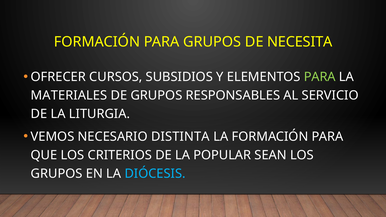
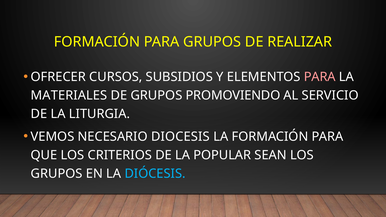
NECESITA: NECESITA -> REALIZAR (300, 42)
PARA colour: light green -> pink (320, 77)
RESPONSABLES: RESPONSABLES -> PROMOVIENDO (233, 96)
DISTINTA: DISTINTA -> DIOCESIS (180, 137)
